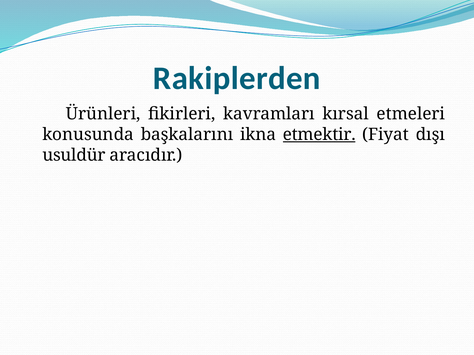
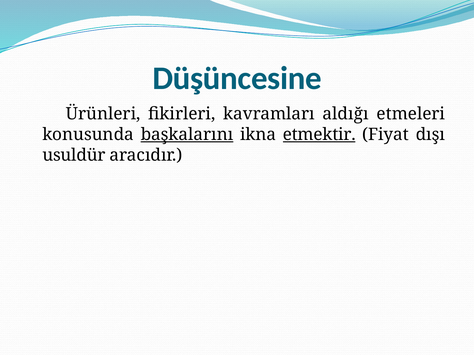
Rakiplerden: Rakiplerden -> Düşüncesine (237, 78)
kırsal: kırsal -> aldığı (346, 114)
başkalarını underline: none -> present (187, 135)
